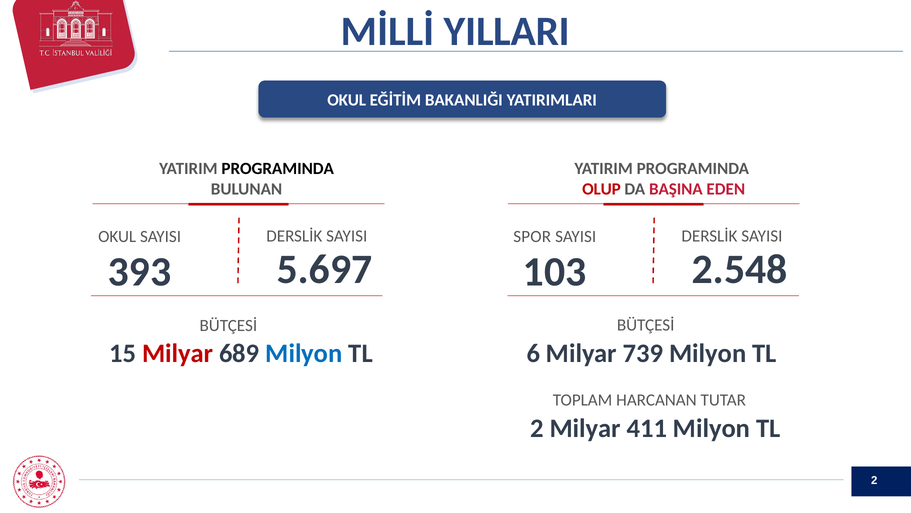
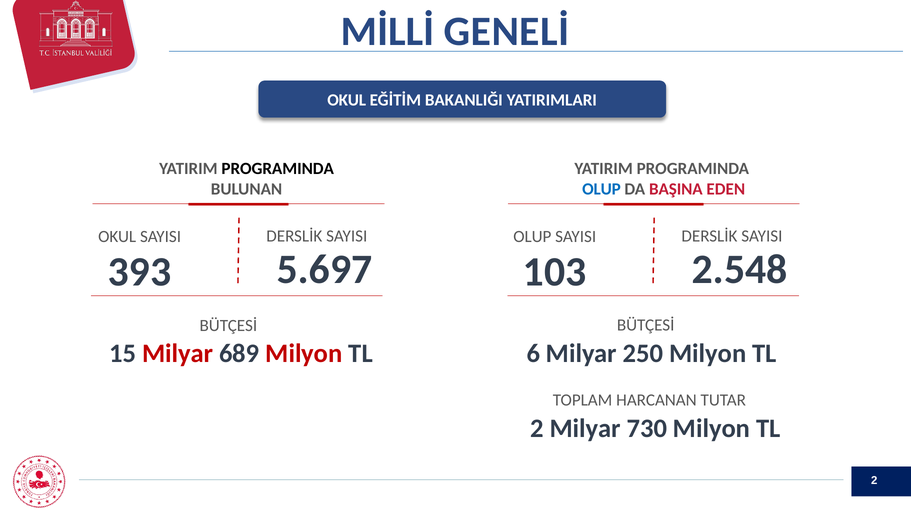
YILLARI: YILLARI -> GENELİ (507, 31)
OLUP colour: red -> blue (601, 189)
SPOR: SPOR -> OLUP (532, 236)
739: 739 -> 250 (643, 353)
Milyon colour: blue -> red (304, 353)
411: 411 -> 730 (647, 428)
